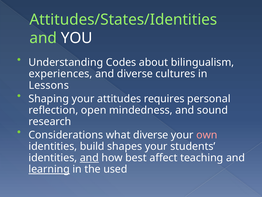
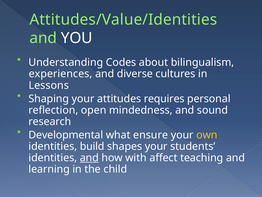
Attitudes/States/Identities: Attitudes/States/Identities -> Attitudes/Value/Identities (123, 20)
Considerations: Considerations -> Developmental (66, 135)
what diverse: diverse -> ensure (151, 135)
own colour: pink -> yellow (207, 135)
best: best -> with (136, 157)
learning underline: present -> none (49, 169)
used: used -> child (115, 169)
